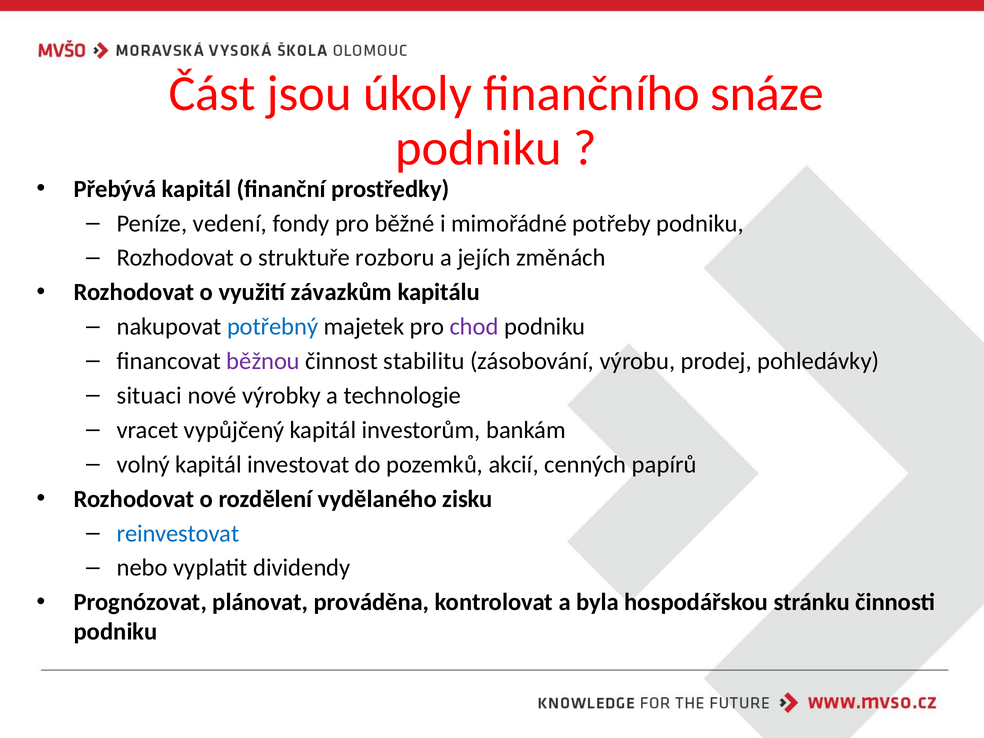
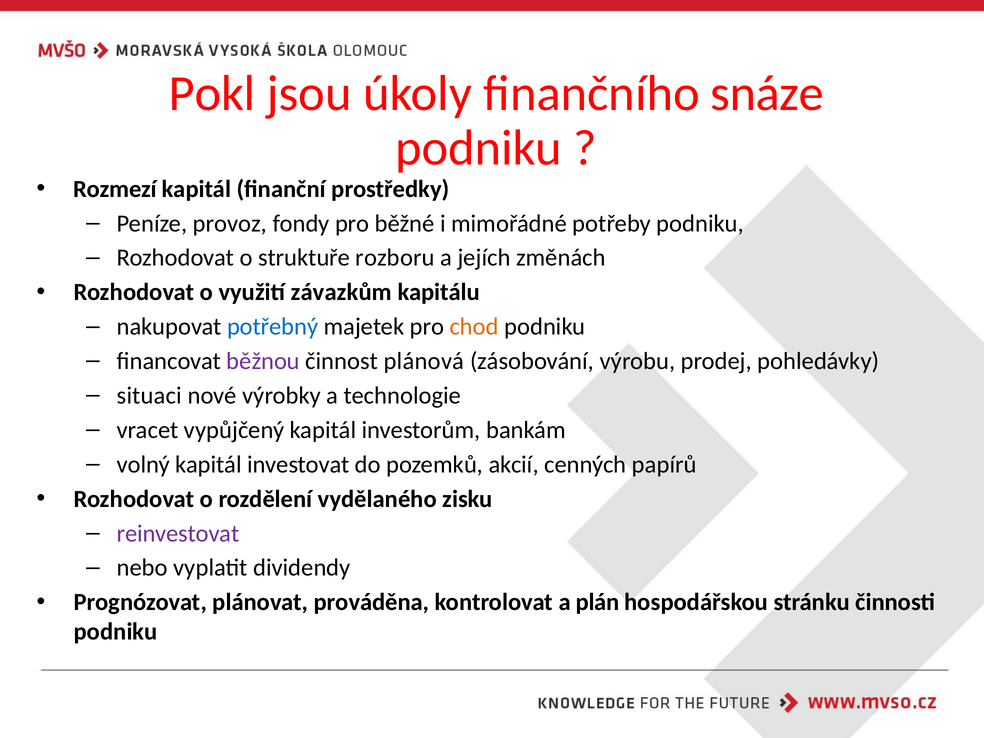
Část: Část -> Pokl (212, 94)
Přebývá: Přebývá -> Rozmezí (115, 189)
vedení: vedení -> provoz (230, 223)
chod colour: purple -> orange (474, 327)
stabilitu: stabilitu -> plánová (424, 361)
reinvestovat colour: blue -> purple (178, 533)
byla: byla -> plán (598, 602)
